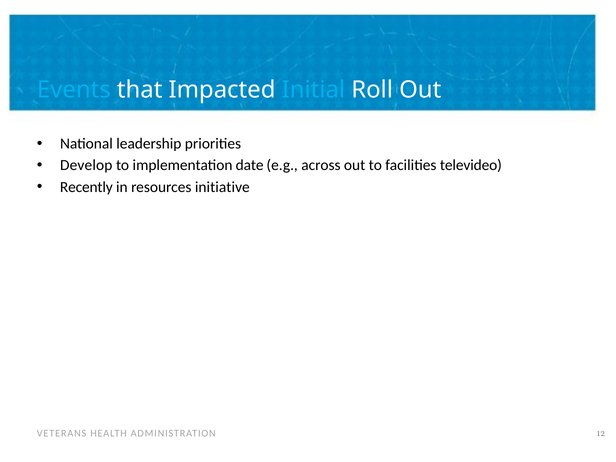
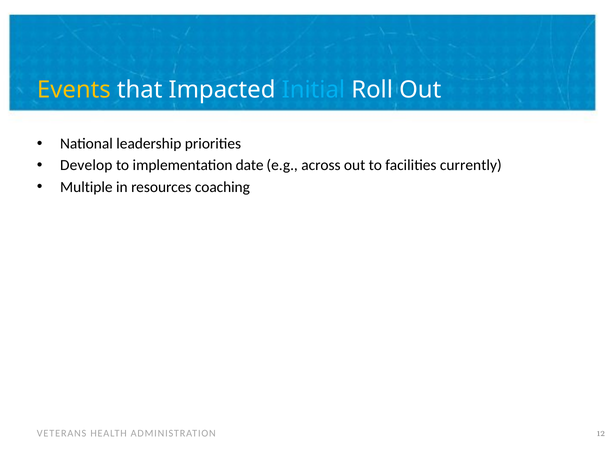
Events colour: light blue -> yellow (74, 90)
televideo: televideo -> currently (471, 165)
Recently: Recently -> Multiple (86, 187)
initiative: initiative -> coaching (222, 187)
